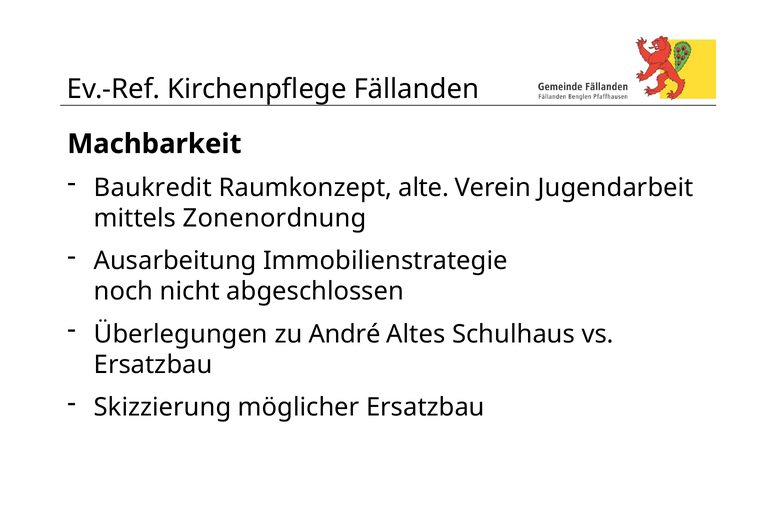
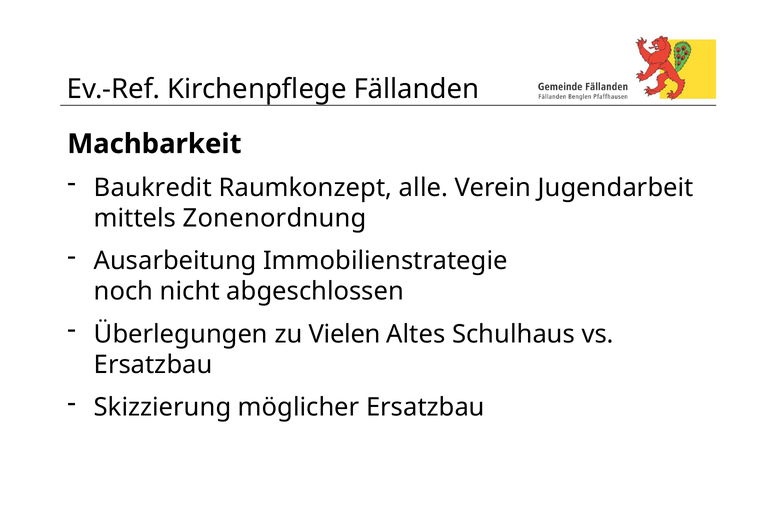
alte: alte -> alle (424, 187)
André: André -> Vielen (345, 334)
